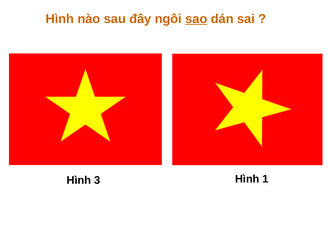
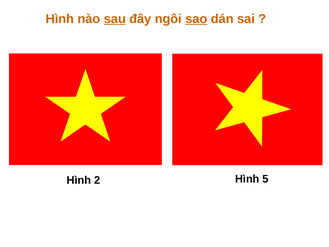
sau underline: none -> present (115, 19)
3: 3 -> 2 (97, 180)
1: 1 -> 5 (265, 179)
